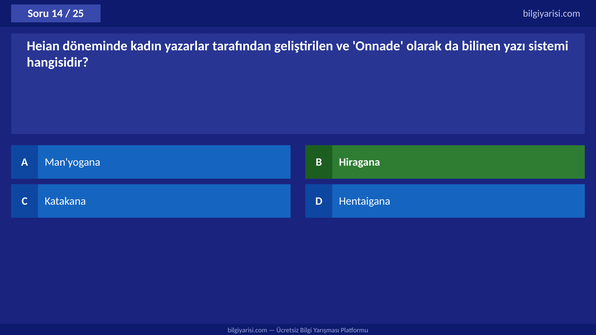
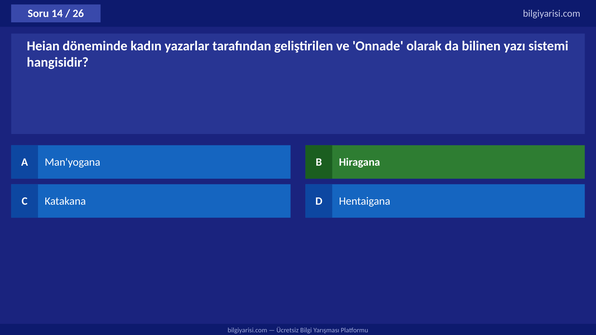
25: 25 -> 26 (78, 14)
